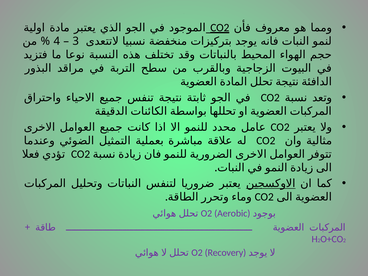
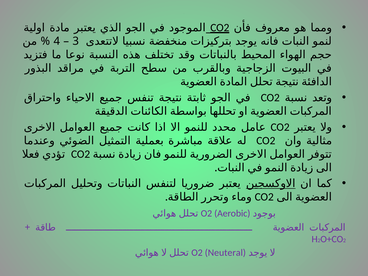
Recovery: Recovery -> Neuteral (225, 253)
